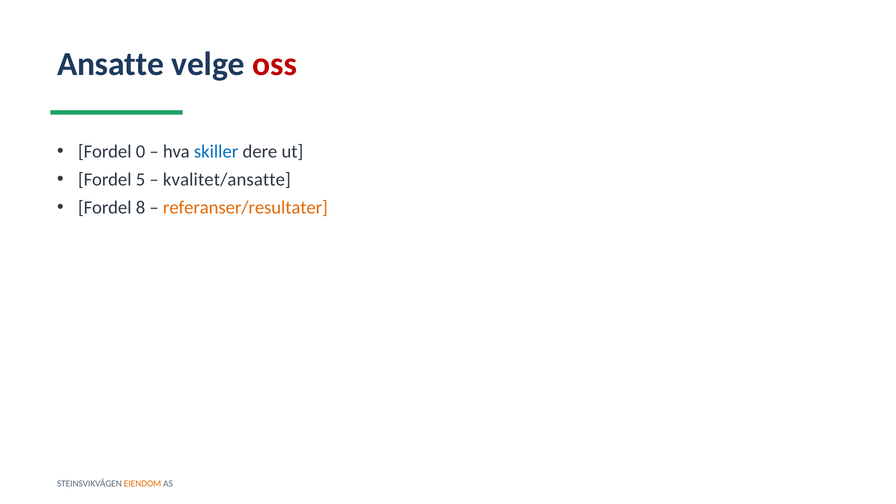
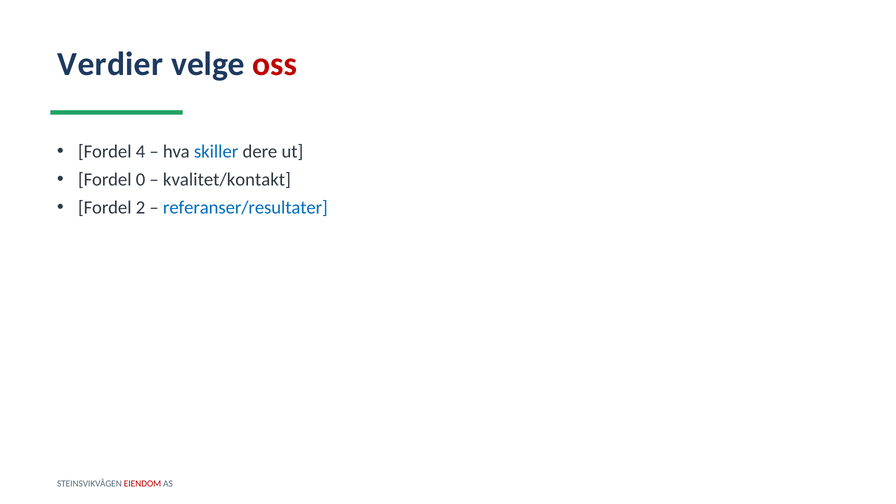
Ansatte: Ansatte -> Verdier (110, 64)
0: 0 -> 4 (141, 152)
5: 5 -> 0 (141, 180)
kvalitet/ansatte: kvalitet/ansatte -> kvalitet/kontakt (227, 180)
8: 8 -> 2 (141, 208)
referanser/resultater colour: orange -> blue (245, 208)
EIENDOM colour: orange -> red (143, 484)
